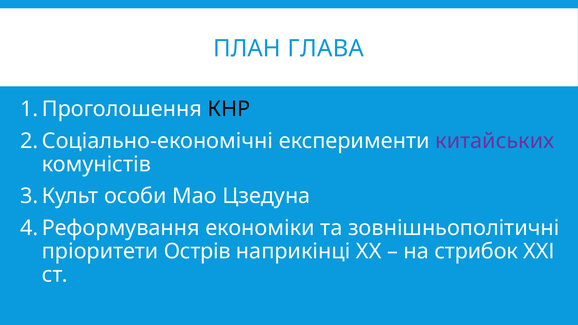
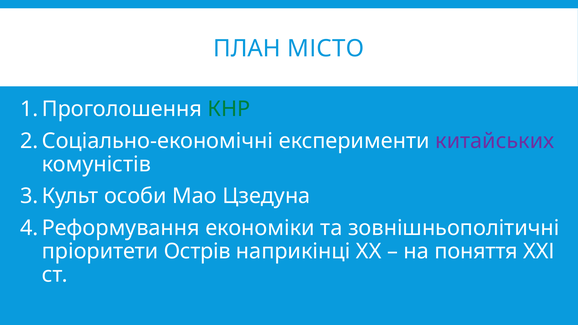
ГЛАВА: ГЛАВА -> МІСТО (326, 49)
КНР colour: black -> green (229, 109)
стрибок: стрибок -> поняття (476, 252)
